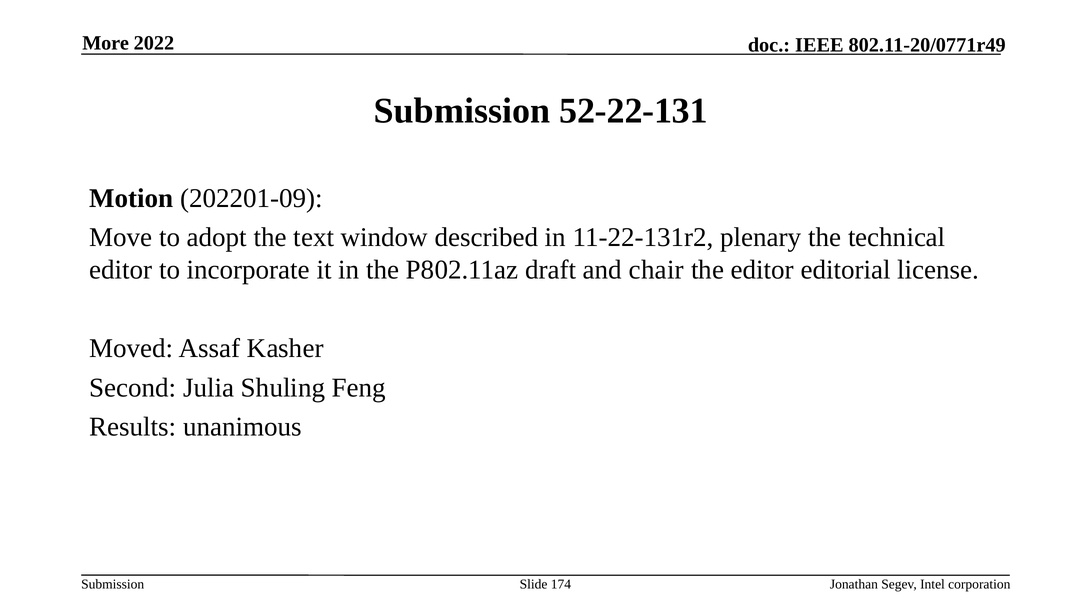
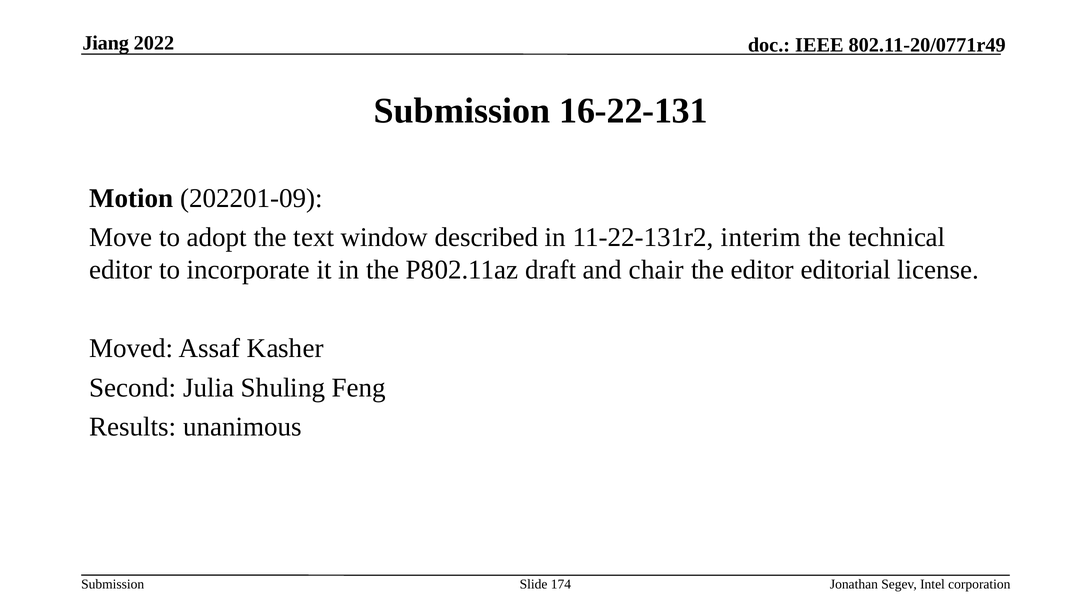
More: More -> Jiang (106, 43)
52-22-131: 52-22-131 -> 16-22-131 (634, 111)
plenary: plenary -> interim (761, 237)
